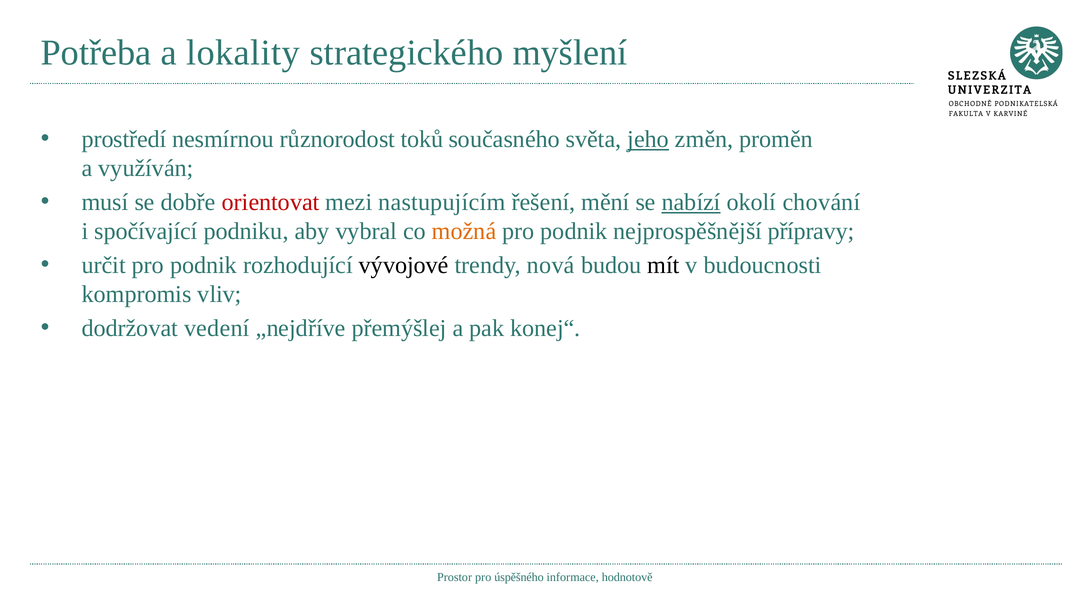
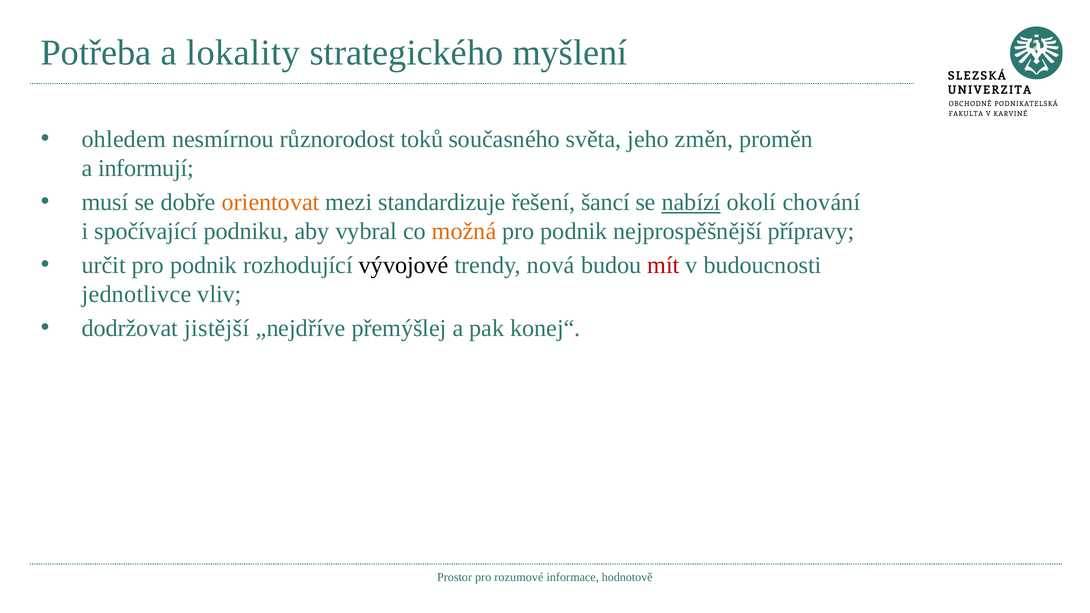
prostředí: prostředí -> ohledem (124, 139)
jeho underline: present -> none (648, 139)
využíván: využíván -> informují (146, 168)
orientovat colour: red -> orange (271, 202)
nastupujícím: nastupujícím -> standardizuje (442, 202)
mění: mění -> šancí (606, 202)
mít colour: black -> red (663, 265)
kompromis: kompromis -> jednotlivce (137, 294)
vedení: vedení -> jistější (217, 328)
úspěšného: úspěšného -> rozumové (519, 578)
